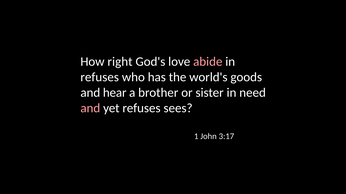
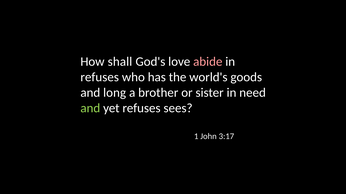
right: right -> shall (120, 62)
hear: hear -> long (115, 93)
and colour: pink -> light green (90, 109)
